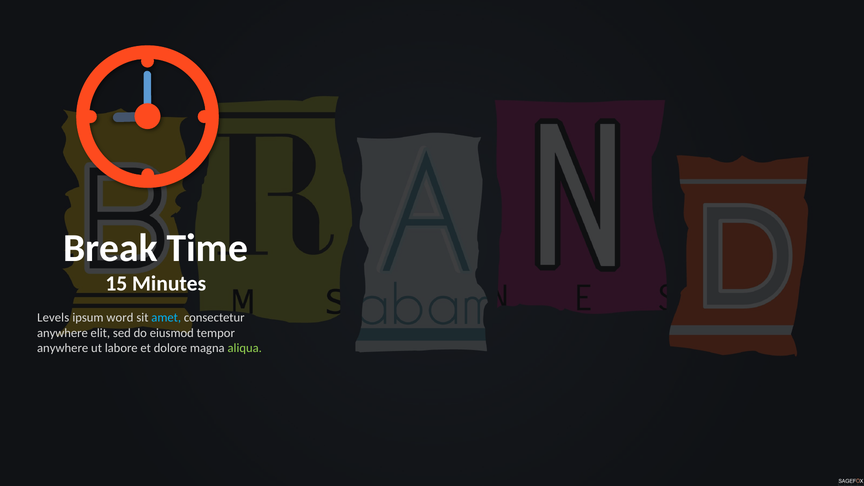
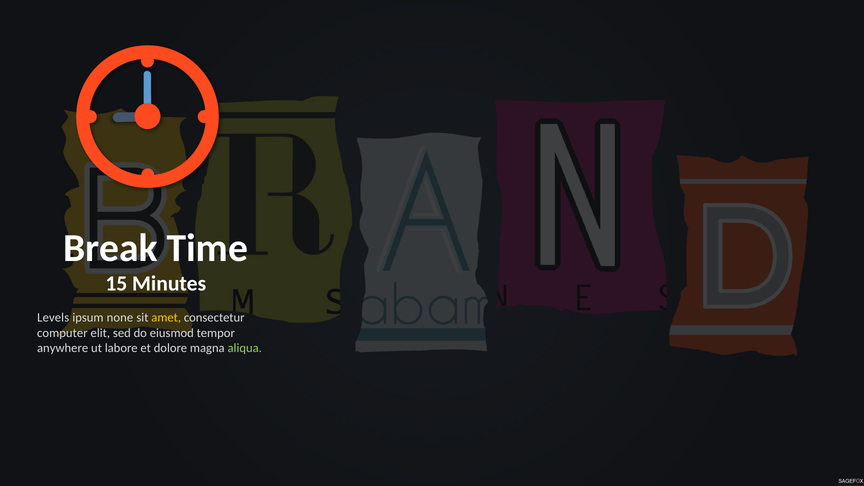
word: word -> none (120, 318)
amet colour: light blue -> yellow (166, 318)
anywhere: anywhere -> computer (62, 333)
